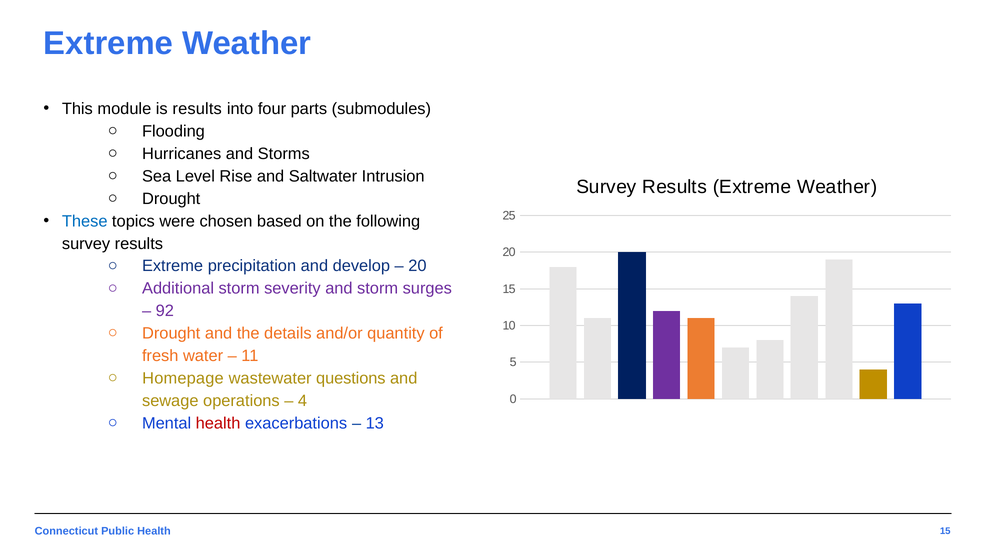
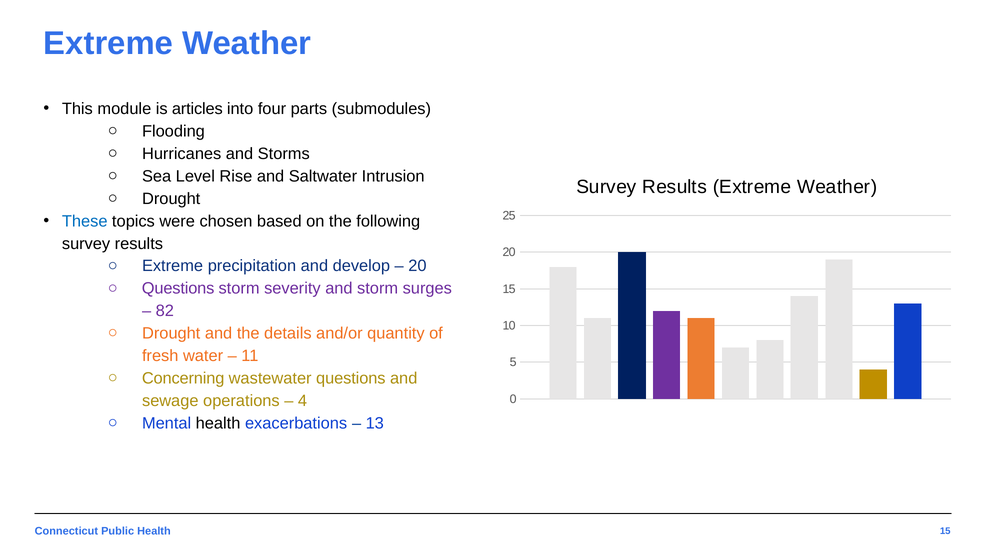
is results: results -> articles (197, 109)
Additional: Additional -> Questions (178, 289)
92: 92 -> 82 (165, 311)
Homepage: Homepage -> Concerning (183, 379)
health colour: red -> black (218, 424)
